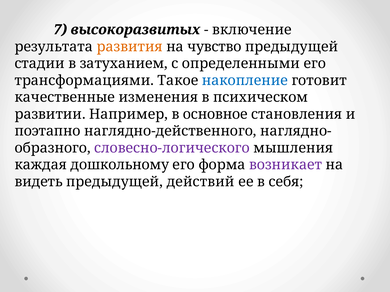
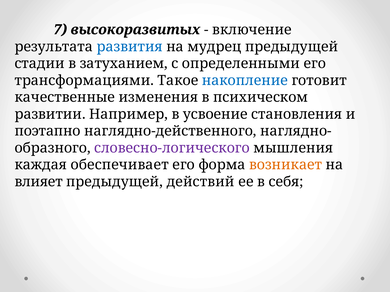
развития colour: orange -> blue (130, 47)
чувство: чувство -> мудрец (214, 47)
основное: основное -> усвоение (215, 114)
дошкольному: дошкольному -> обеспечивает (120, 165)
возникает colour: purple -> orange (286, 165)
видеть: видеть -> влияет (39, 182)
